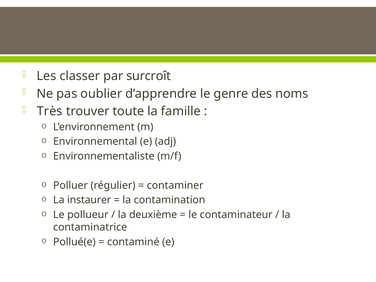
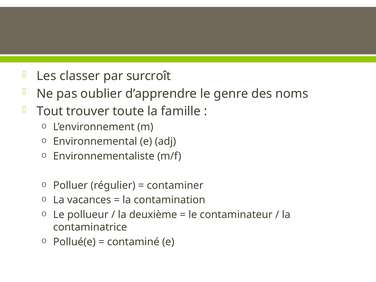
Très: Très -> Tout (50, 111)
instaurer: instaurer -> vacances (89, 200)
